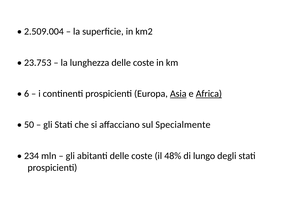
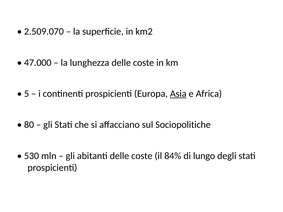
2.509.004: 2.509.004 -> 2.509.070 (44, 32)
23.753: 23.753 -> 47.000 (38, 63)
6: 6 -> 5 (27, 94)
Africa underline: present -> none (209, 94)
50: 50 -> 80 (29, 125)
Specialmente: Specialmente -> Sociopolitiche (183, 125)
234: 234 -> 530 (32, 156)
48%: 48% -> 84% (173, 156)
